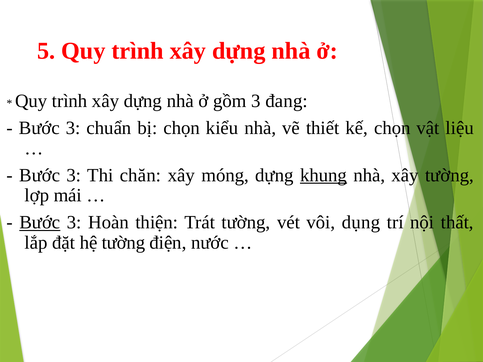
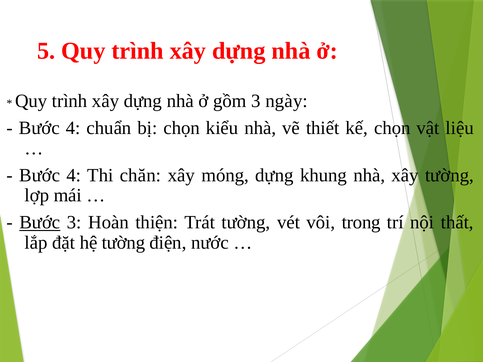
đang: đang -> ngày (287, 101)
3: 3 -> 4 (73, 128)
3: 3 -> 4 (74, 175)
khung underline: present -> none (324, 175)
dụng: dụng -> trong (361, 223)
